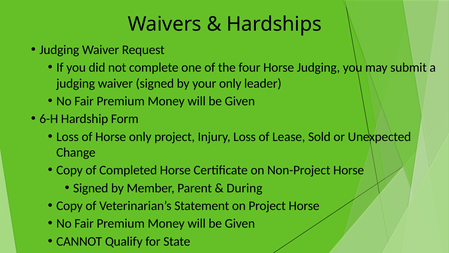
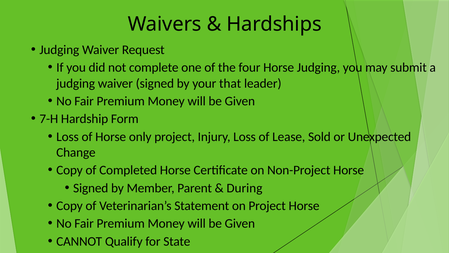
your only: only -> that (230, 83)
6-H: 6-H -> 7-H (49, 119)
